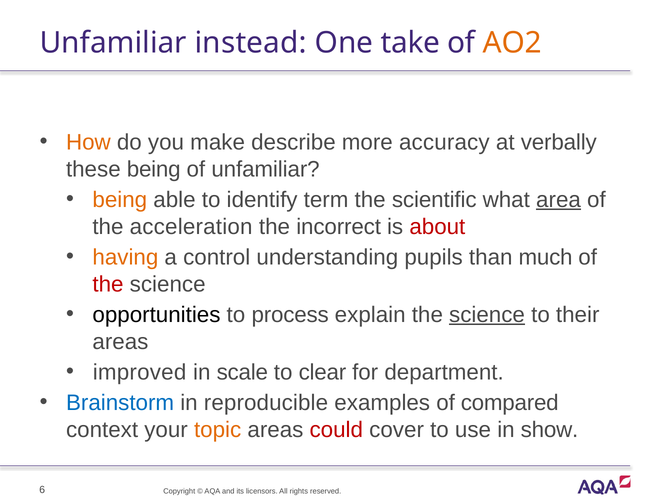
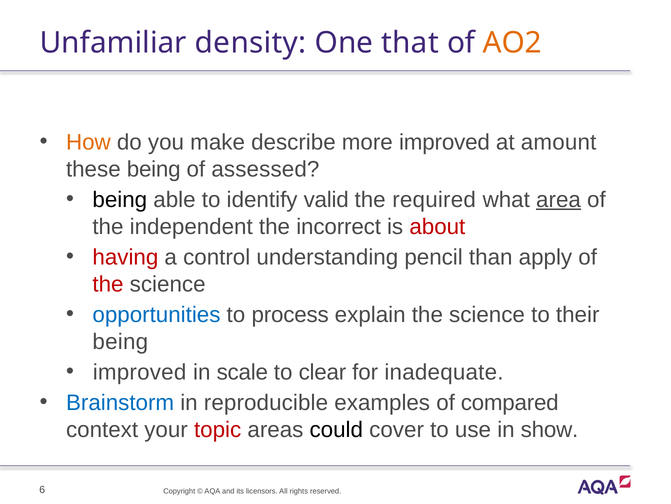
instead: instead -> density (251, 43)
take: take -> that (410, 43)
more accuracy: accuracy -> improved (444, 142)
verbally: verbally -> amount (559, 142)
of unfamiliar: unfamiliar -> assessed (265, 169)
being colour: orange -> black (120, 199)
term: term -> valid (326, 199)
scientific: scientific -> required (434, 199)
acceleration: acceleration -> independent (191, 226)
having colour: orange -> red (125, 257)
pupils: pupils -> pencil (434, 257)
much: much -> apply (545, 257)
opportunities colour: black -> blue (156, 314)
science underline: present -> none (487, 314)
areas: areas -> being (120, 341)
department: department -> inadequate (444, 372)
topic colour: orange -> red (218, 429)
could colour: red -> black (336, 429)
